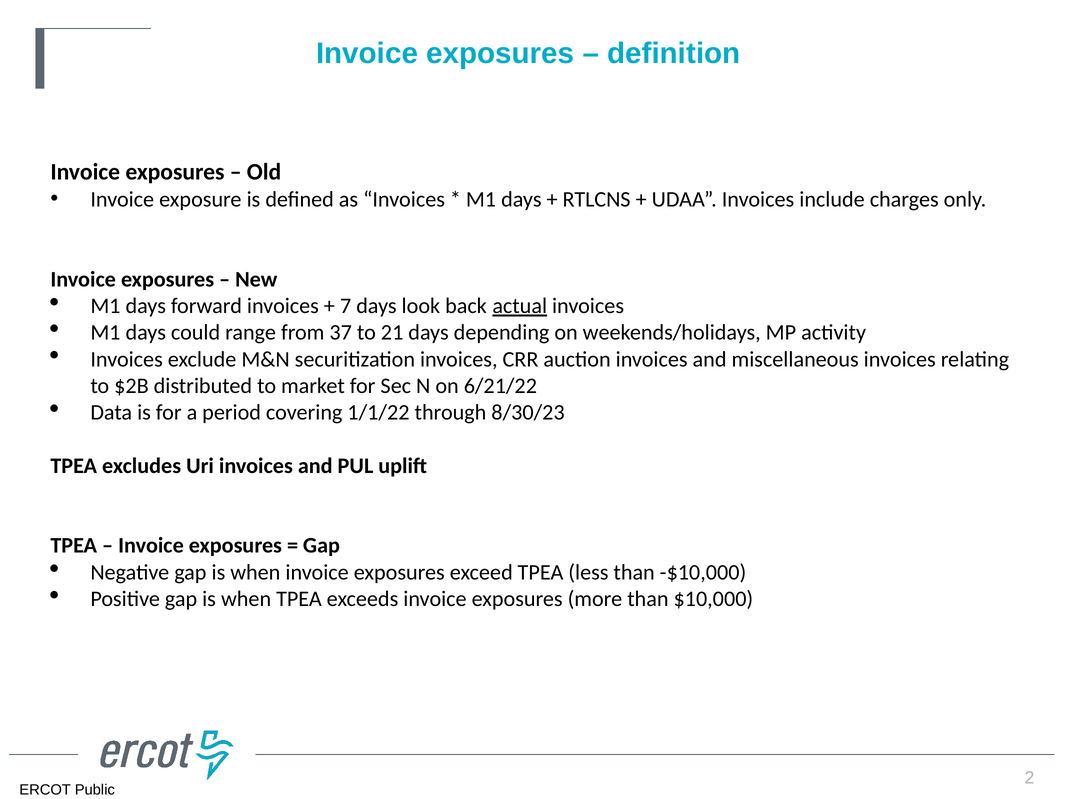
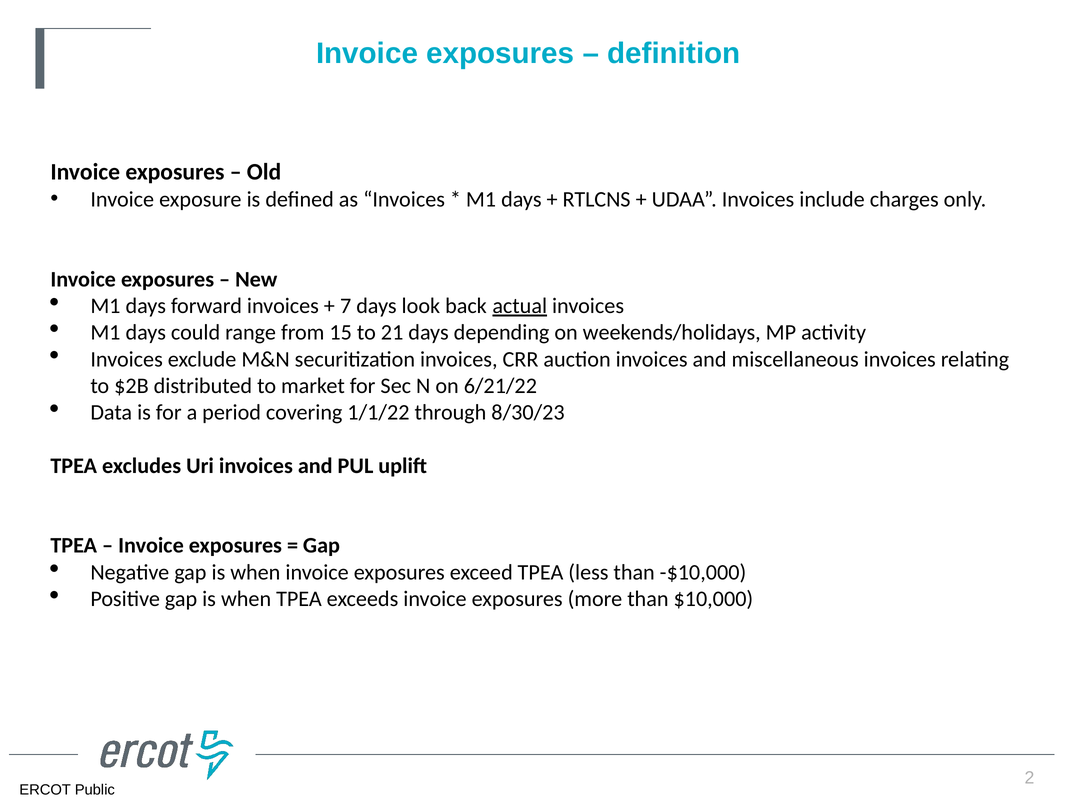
37: 37 -> 15 (341, 332)
